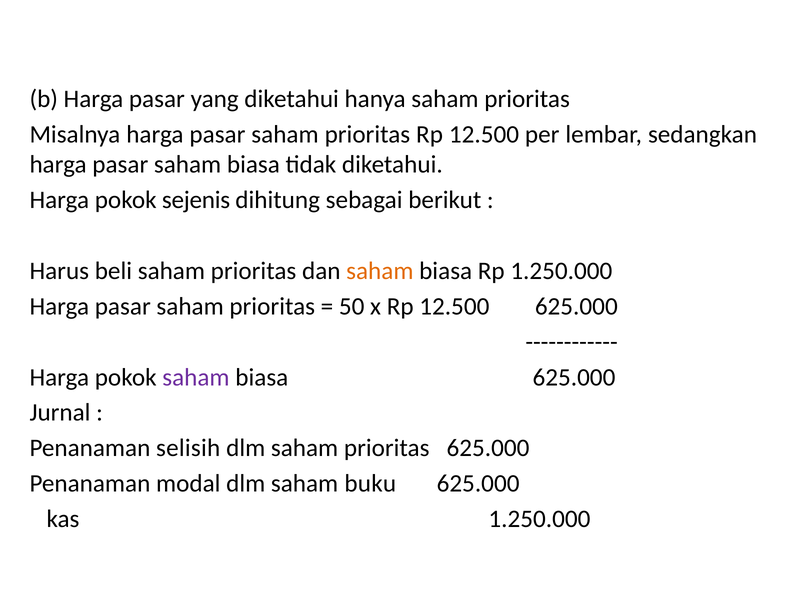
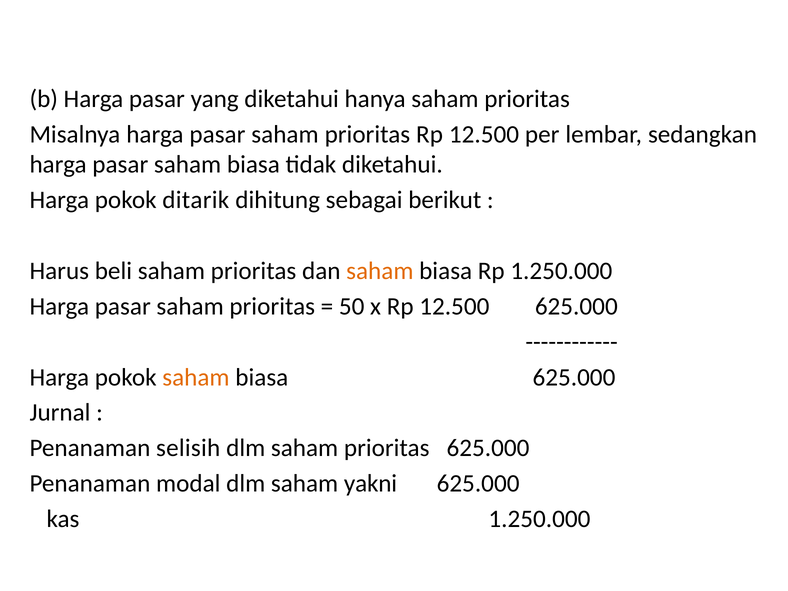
sejenis: sejenis -> ditarik (196, 200)
saham colour: purple -> orange (196, 377)
buku: buku -> yakni (371, 484)
